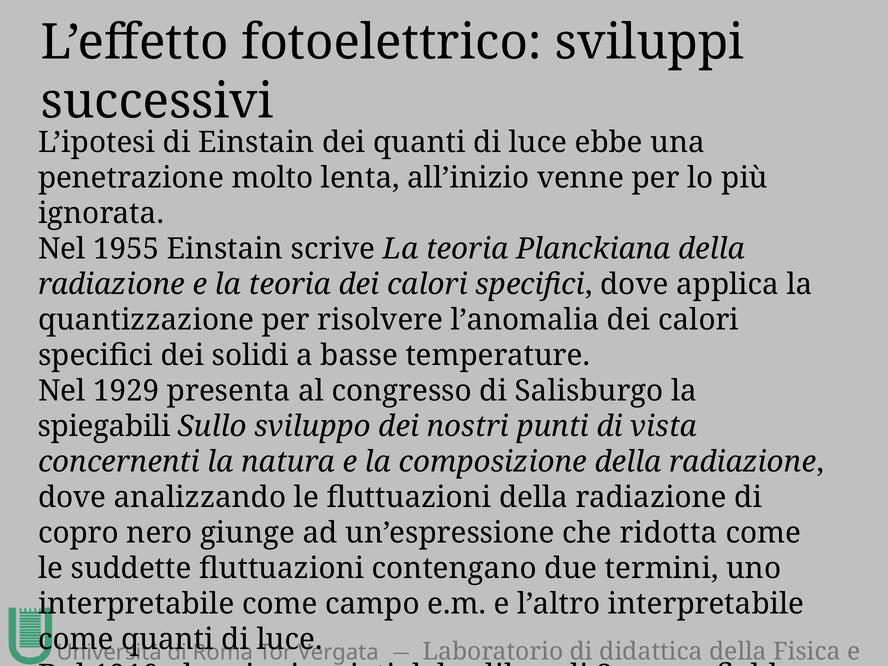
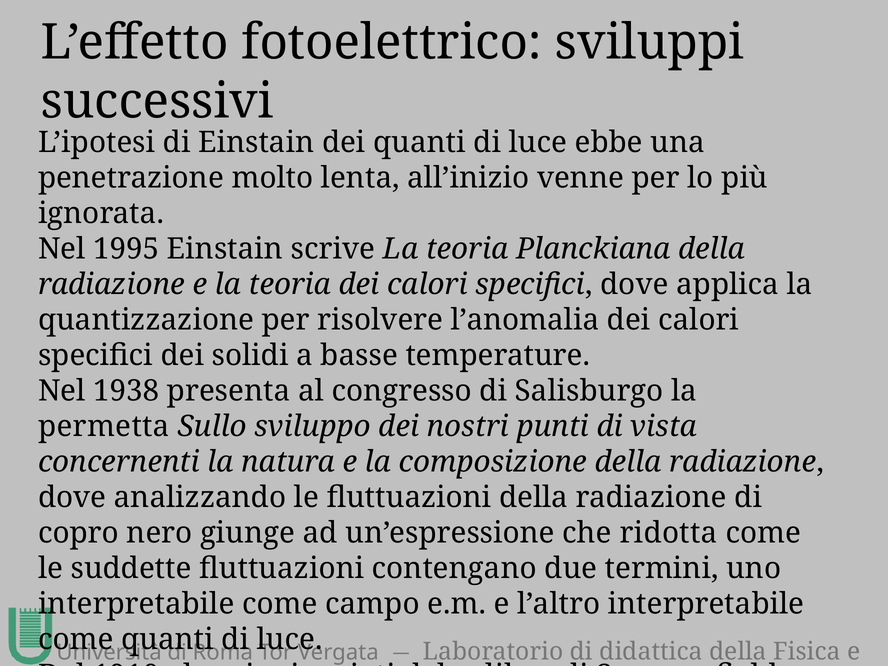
1955: 1955 -> 1995 (126, 249)
1929: 1929 -> 1938 (126, 391)
spiegabili: spiegabili -> permetta (104, 427)
